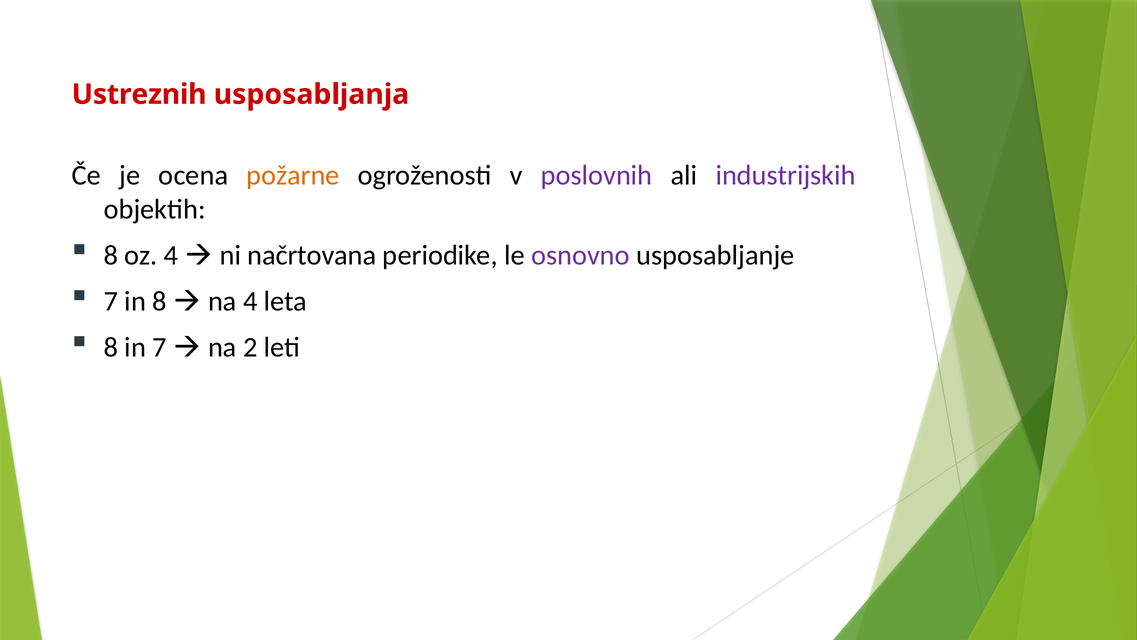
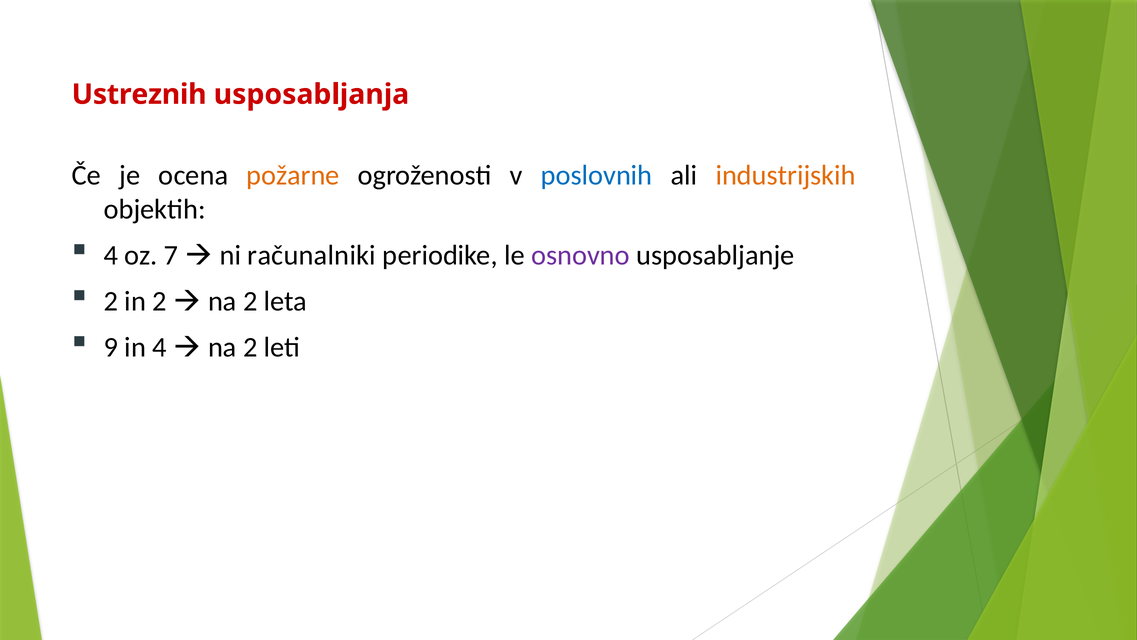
poslovnih colour: purple -> blue (597, 175)
industrijskih colour: purple -> orange (786, 175)
8: 8 -> 4 (111, 255)
oz 4: 4 -> 7 (171, 255)
načrtovana: načrtovana -> računalniki (312, 255)
7: 7 -> 2 (111, 301)
in 8: 8 -> 2 (160, 301)
4: 4 -> 2 (250, 301)
8: 8 -> 9 (111, 347)
in 7: 7 -> 4 (160, 347)
